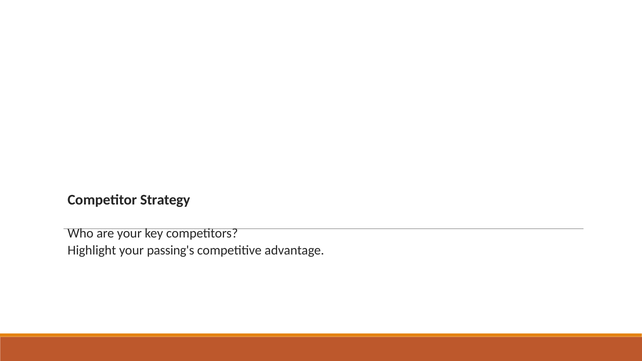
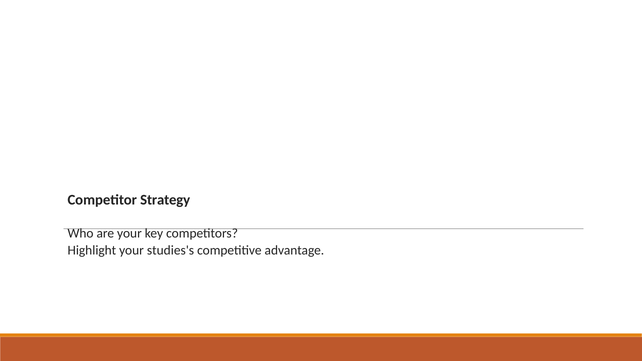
passing's: passing's -> studies's (170, 250)
